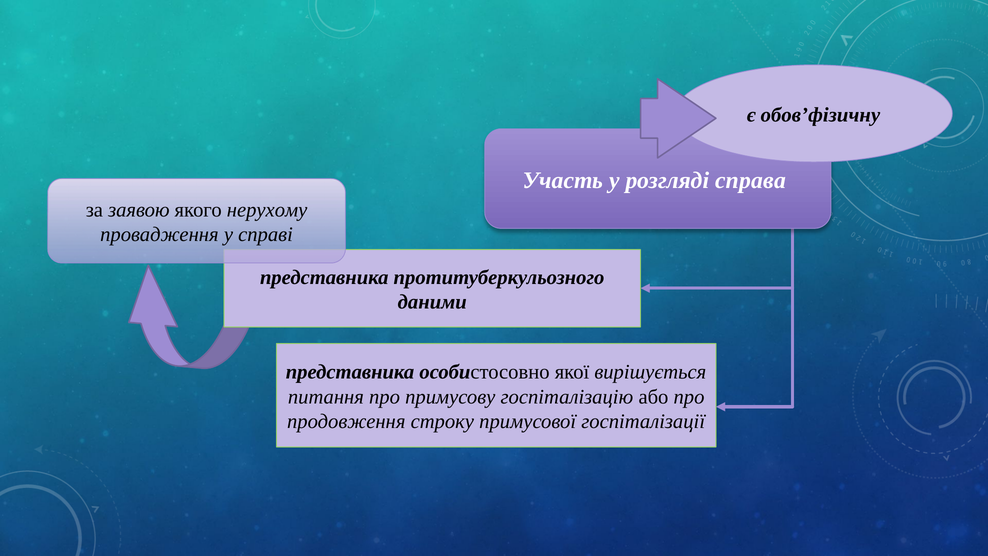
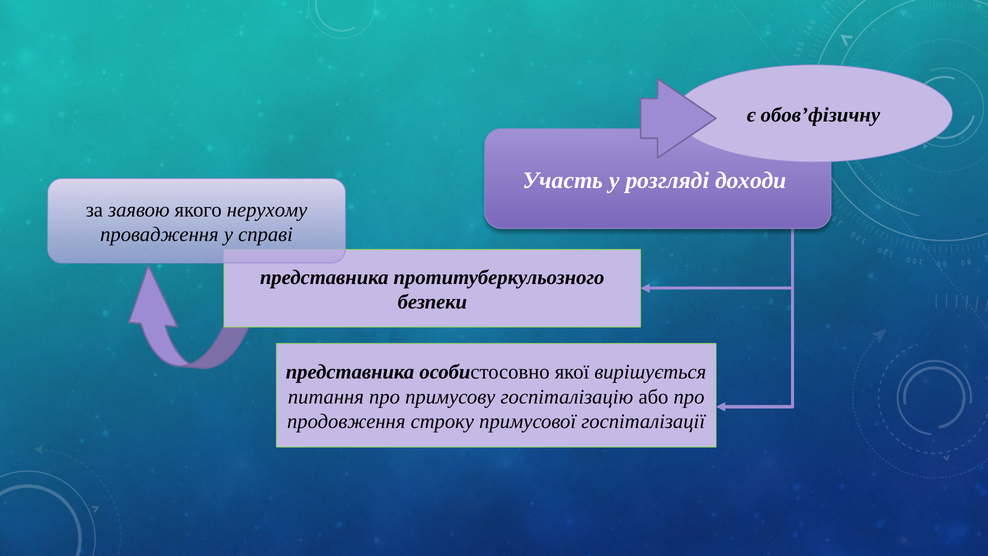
справа: справа -> доходи (751, 180)
даними: даними -> безпеки (432, 302)
